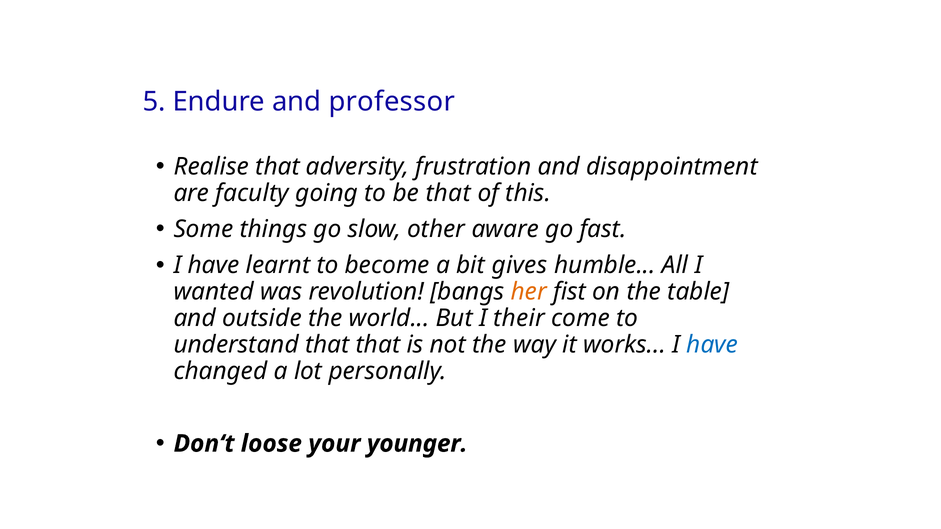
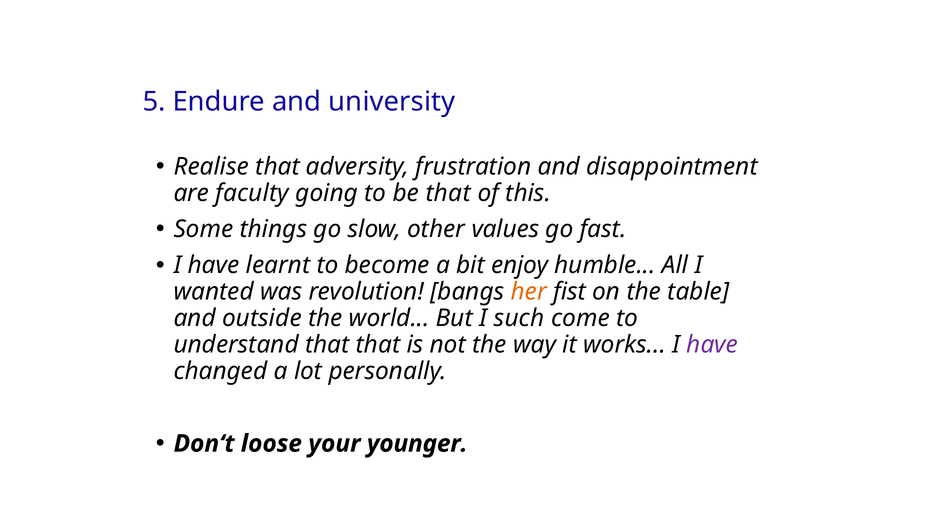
professor: professor -> university (392, 102)
aware: aware -> values (505, 229)
gives: gives -> enjoy (520, 266)
their: their -> such (519, 318)
have colour: blue -> purple (712, 345)
